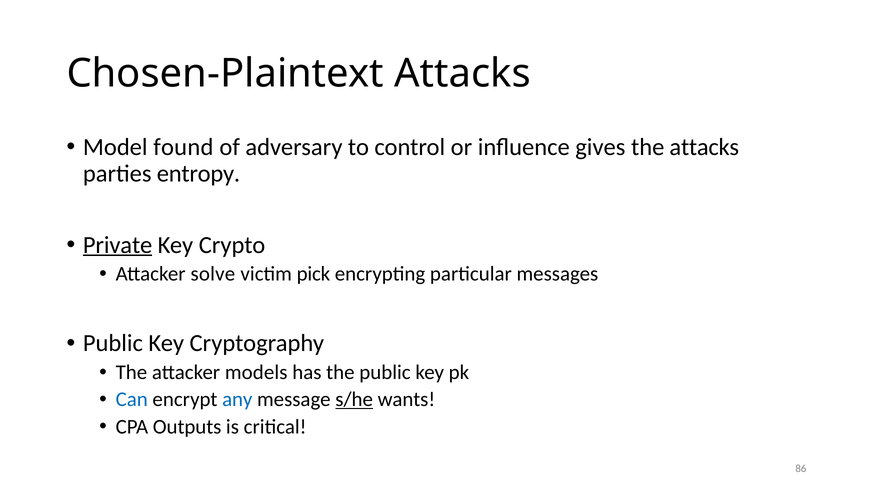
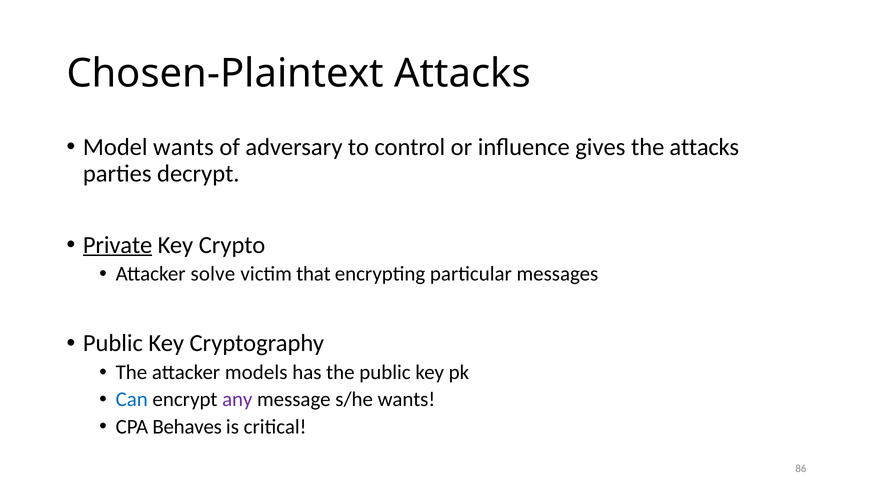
Model found: found -> wants (183, 147)
entropy: entropy -> decrypt (198, 174)
pick: pick -> that (313, 274)
any colour: blue -> purple (237, 400)
s/he underline: present -> none (354, 400)
Outputs: Outputs -> Behaves (187, 427)
